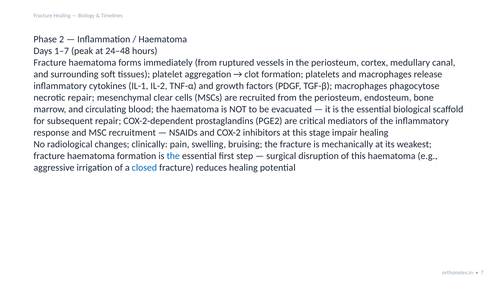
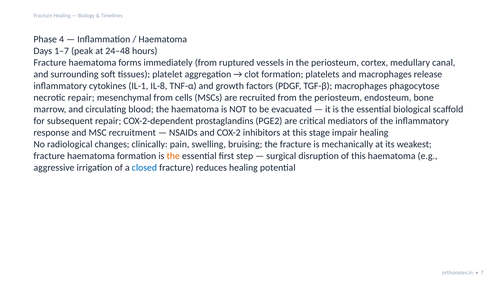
2: 2 -> 4 (62, 39)
IL-2: IL-2 -> IL-8 (159, 86)
mesenchymal clear: clear -> from (163, 97)
the colour: blue -> orange (173, 156)
